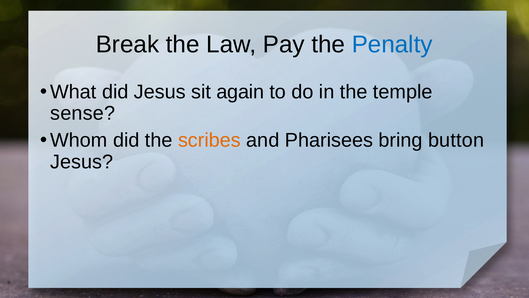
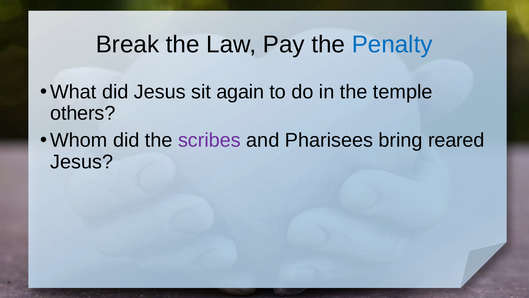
sense: sense -> others (83, 113)
scribes colour: orange -> purple (209, 140)
button: button -> reared (456, 140)
